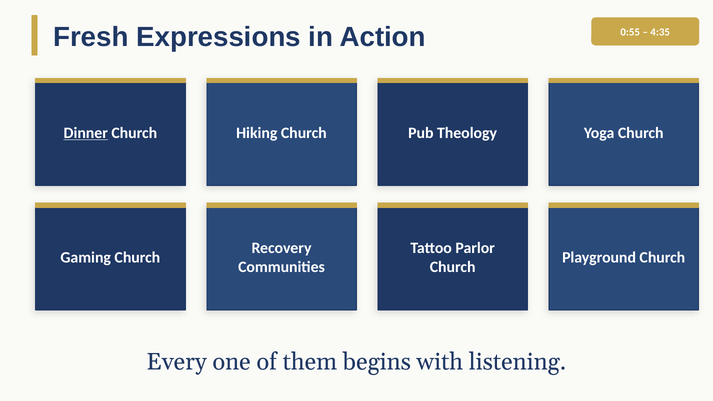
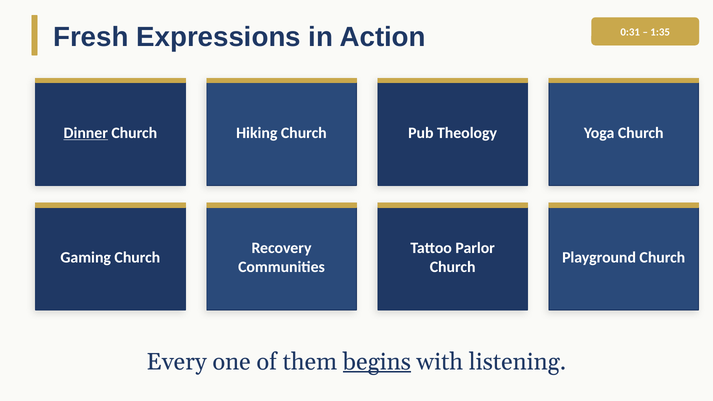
0:55: 0:55 -> 0:31 (630, 32)
4:35: 4:35 -> 1:35 (660, 32)
begins underline: none -> present (377, 362)
